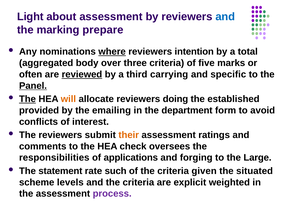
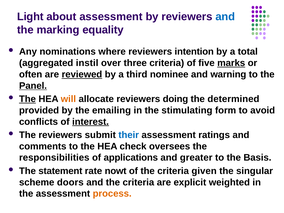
prepare: prepare -> equality (103, 30)
where underline: present -> none (112, 52)
body: body -> instil (87, 63)
marks underline: none -> present (231, 63)
carrying: carrying -> nominee (169, 74)
specific: specific -> warning (228, 74)
established: established -> determined (233, 99)
department: department -> stimulating (187, 110)
interest underline: none -> present (91, 122)
their colour: orange -> blue (129, 135)
forging: forging -> greater (196, 158)
Large: Large -> Basis (257, 158)
such: such -> nowt (116, 171)
situated: situated -> singular (255, 171)
levels: levels -> doors (70, 182)
process colour: purple -> orange (112, 194)
